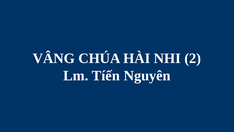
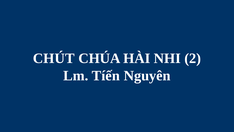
VÂNG: VÂNG -> CHÚT (54, 58)
